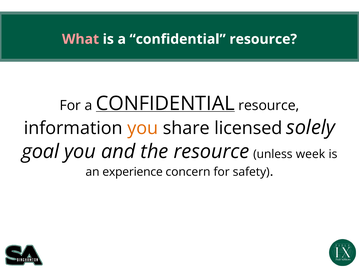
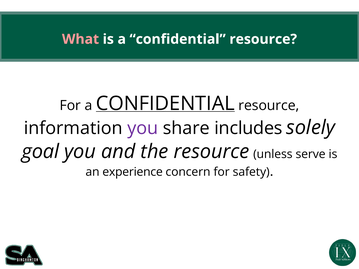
you colour: orange -> purple (143, 128)
licensed: licensed -> includes (248, 128)
week: week -> serve (311, 154)
